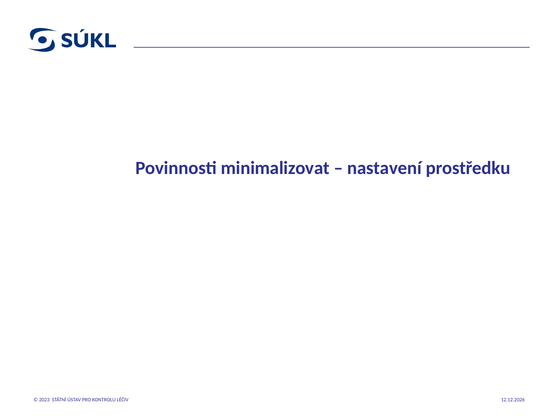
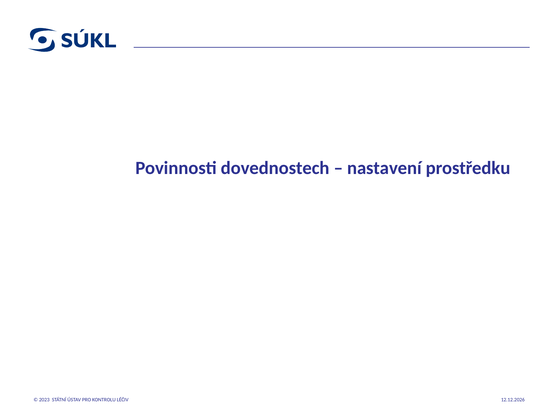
minimalizovat: minimalizovat -> dovednostech (275, 168)
